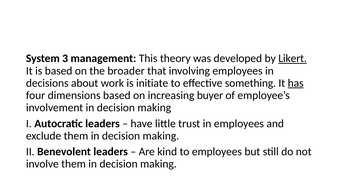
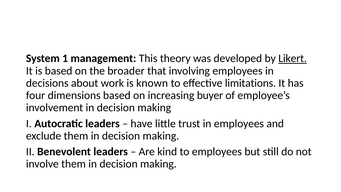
3: 3 -> 1 (65, 58)
initiate: initiate -> known (152, 83)
something: something -> limitations (250, 83)
has underline: present -> none (296, 83)
